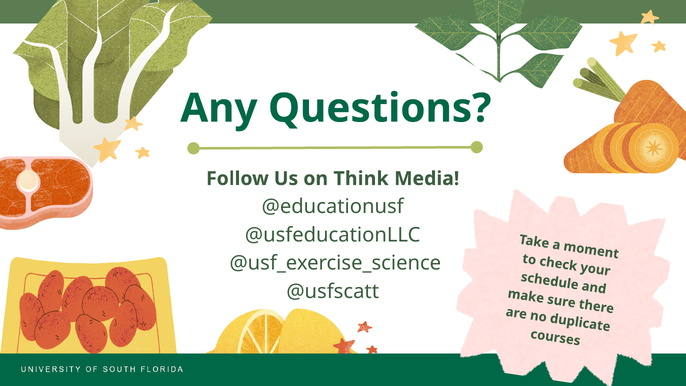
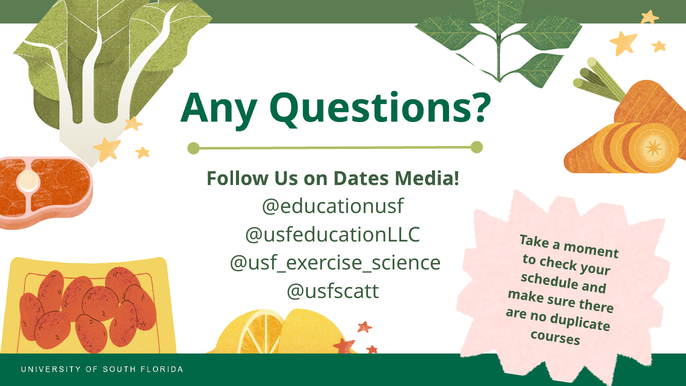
Think: Think -> Dates (361, 179)
